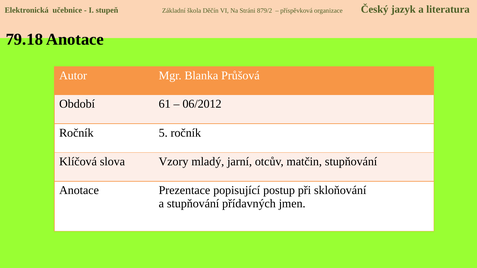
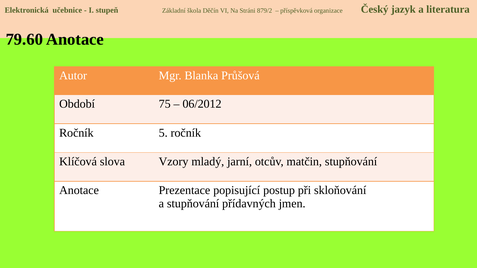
79.18: 79.18 -> 79.60 (24, 39)
61: 61 -> 75 (165, 104)
